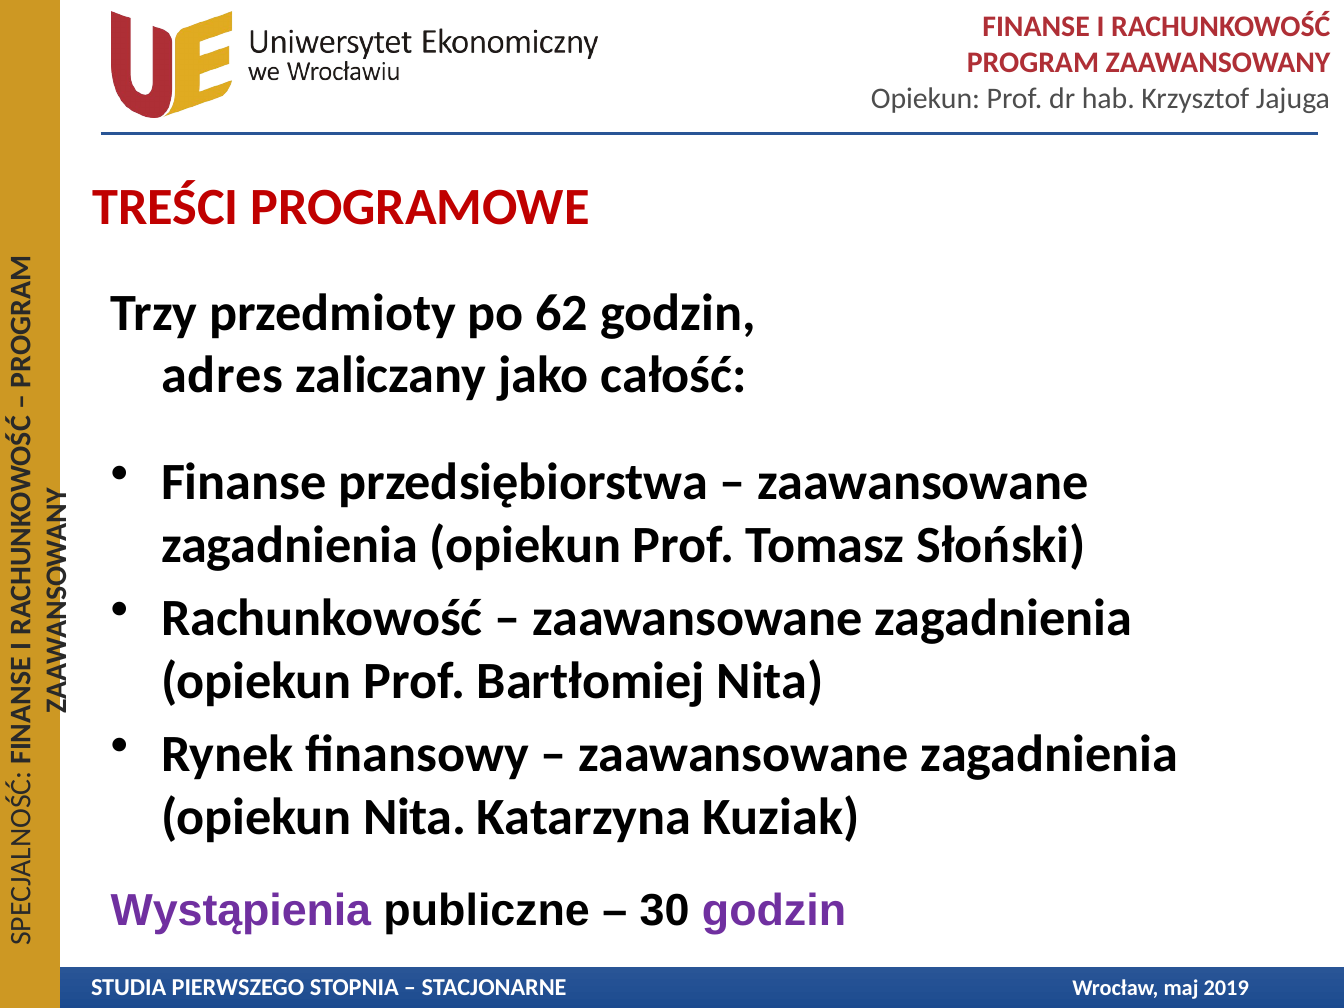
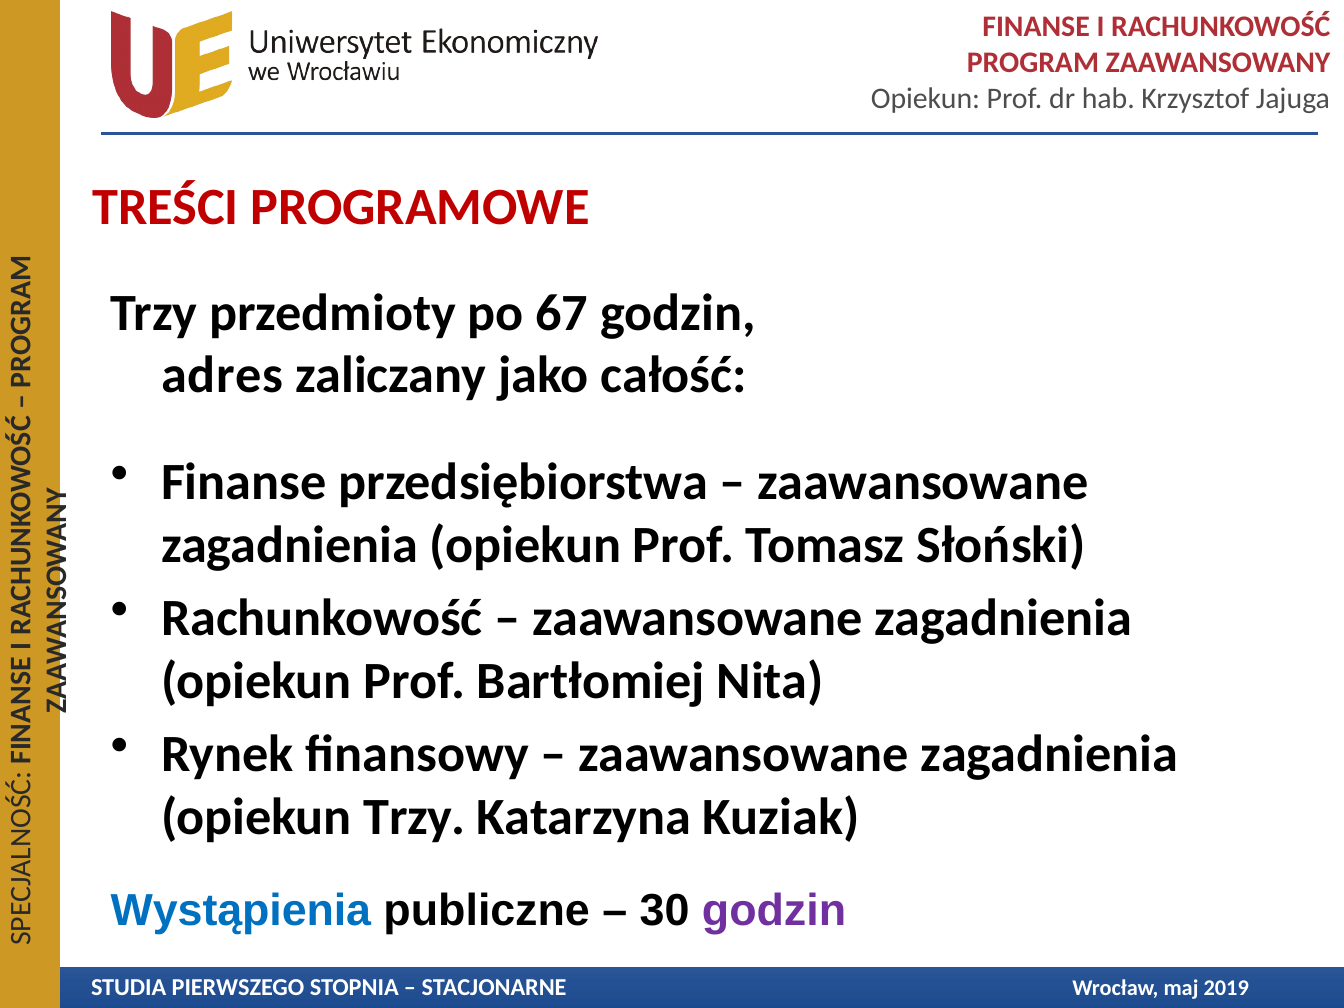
62: 62 -> 67 (562, 313)
opiekun Nita: Nita -> Trzy (415, 817)
Wystąpienia colour: purple -> blue (241, 911)
